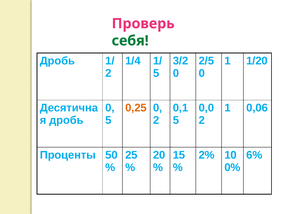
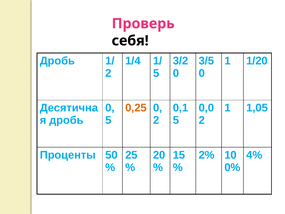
себя colour: green -> black (130, 41)
2/5: 2/5 -> 3/5 (206, 61)
0,06: 0,06 -> 1,05 (257, 108)
6%: 6% -> 4% (254, 155)
